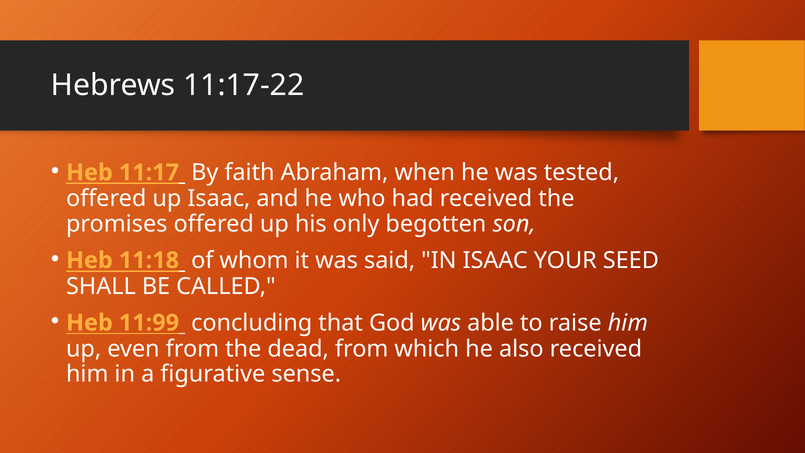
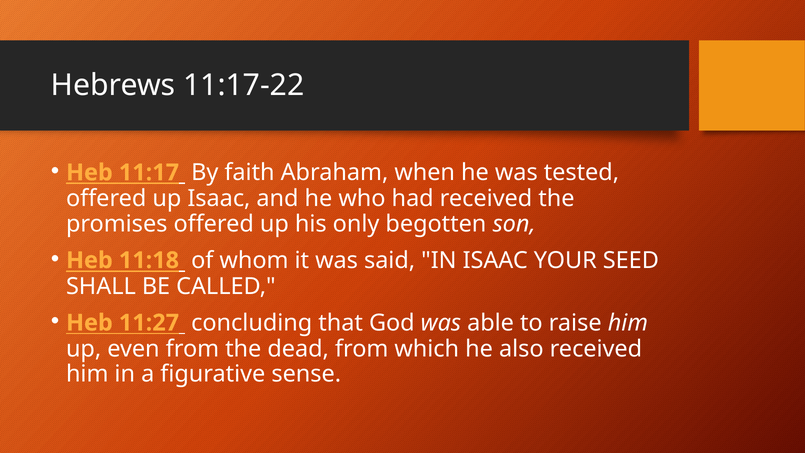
11:99: 11:99 -> 11:27 (149, 323)
